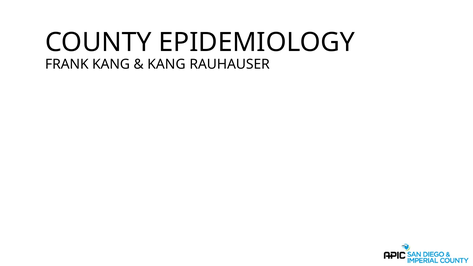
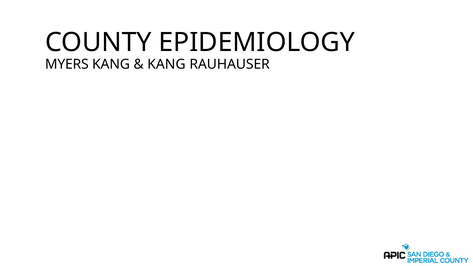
FRANK: FRANK -> MYERS (67, 64)
